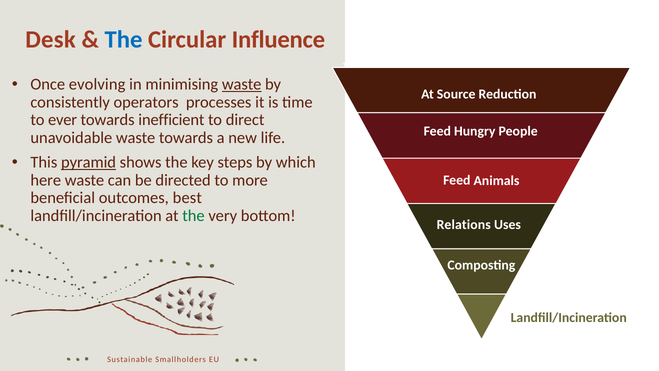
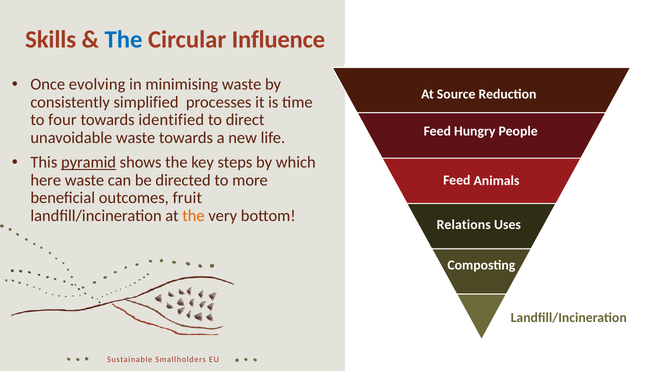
Desk: Desk -> Skills (51, 39)
waste underline: present -> none (242, 84)
operators: operators -> simplified (146, 102)
ever: ever -> four (62, 120)
inefficient: inefficient -> identified (171, 120)
best: best -> fruit (187, 198)
the colour: green -> orange (194, 216)
